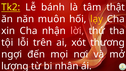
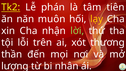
bánh: bánh -> phán (53, 7)
thật: thật -> tiên (116, 7)
lời colour: pink -> light green (77, 31)
ngợi: ngợi -> thần (12, 54)
